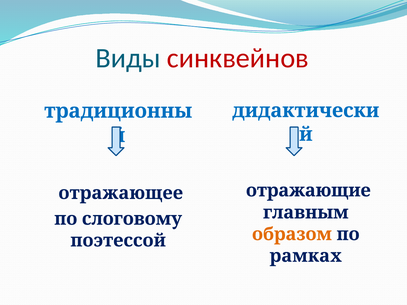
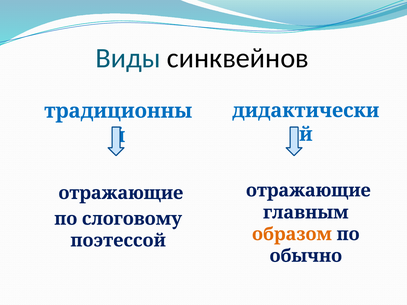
синквейнов colour: red -> black (238, 58)
отражающее: отражающее -> отражающие (121, 193)
рамках: рамках -> обычно (306, 256)
